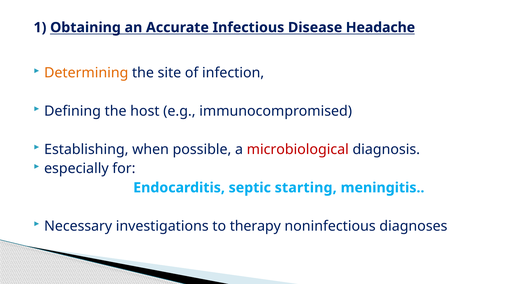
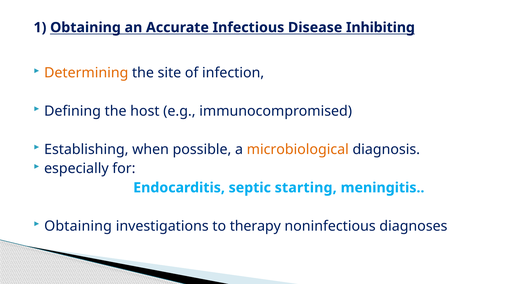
Headache: Headache -> Inhibiting (380, 28)
microbiological colour: red -> orange (298, 149)
Necessary: Necessary -> Obtaining (78, 226)
